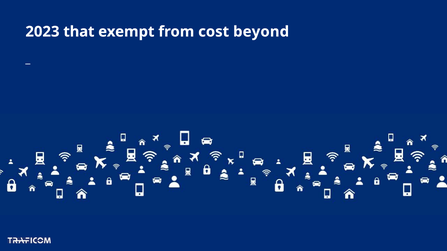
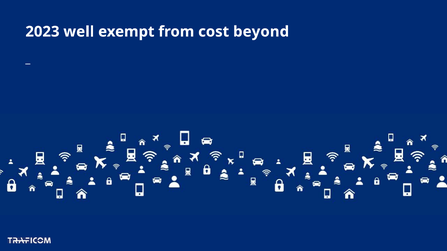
that: that -> well (79, 32)
